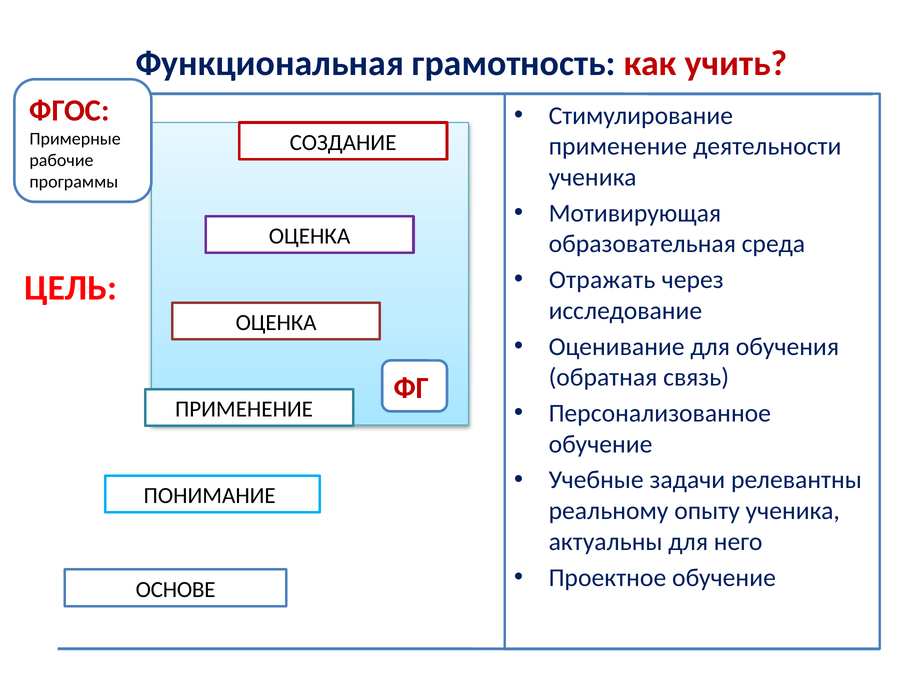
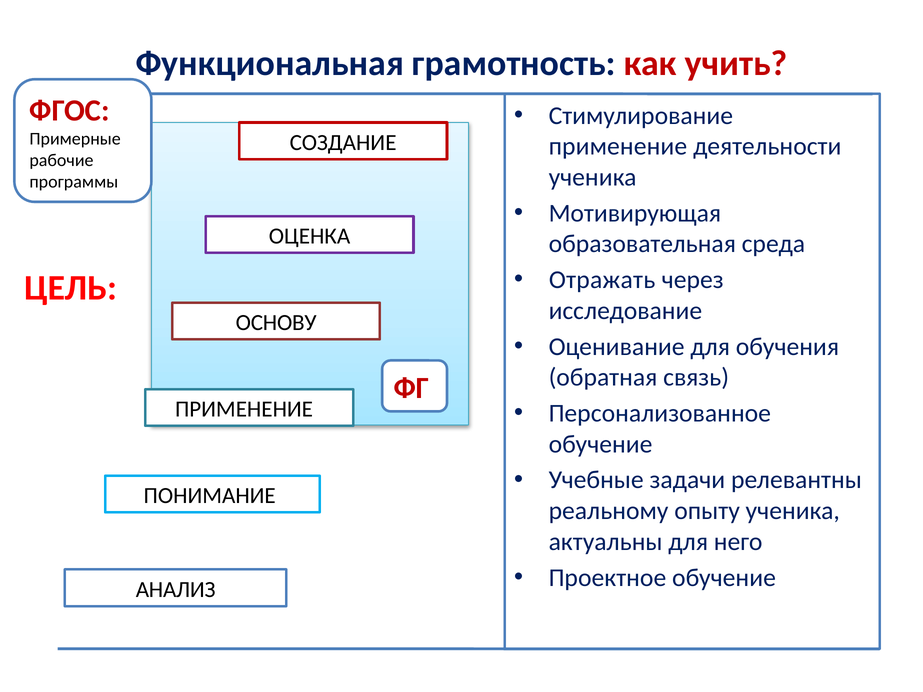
ОЦЕНКА: ОЦЕНКА -> ОСНОВУ (276, 323)
ОСНОВЕ: ОСНОВЕ -> АНАЛИЗ (176, 590)
